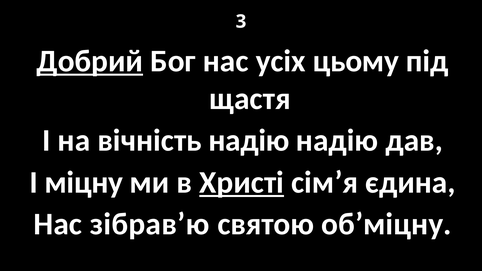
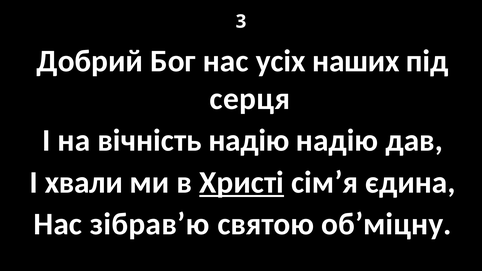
Добрий underline: present -> none (90, 61)
цьому: цьому -> наших (356, 61)
щастя: щастя -> серця (250, 99)
міцну: міцну -> хвали (84, 182)
